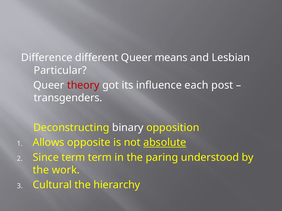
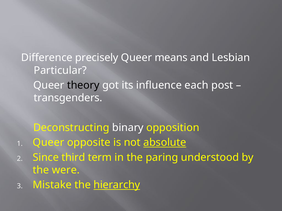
different: different -> precisely (97, 58)
theory colour: red -> black (83, 85)
Allows: Allows -> Queer (49, 143)
Since term: term -> third (73, 158)
work: work -> were (66, 170)
Cultural: Cultural -> Mistake (52, 185)
hierarchy underline: none -> present (117, 185)
